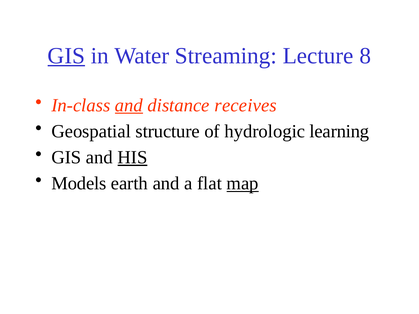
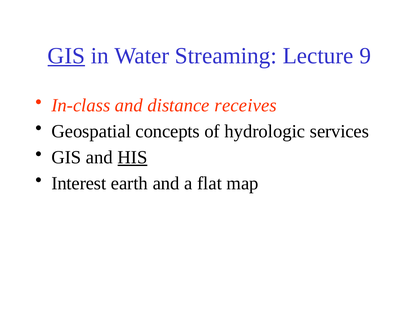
8: 8 -> 9 (365, 56)
and underline: present -> none (129, 105)
structure: structure -> concepts (168, 131)
learning: learning -> services (339, 131)
Models: Models -> Interest (79, 184)
map underline: present -> none (243, 184)
